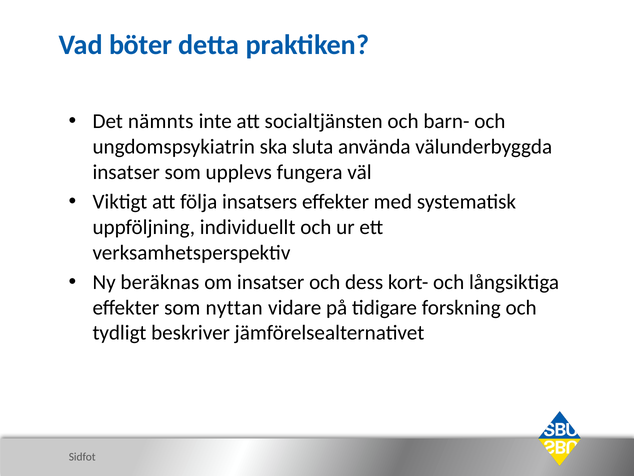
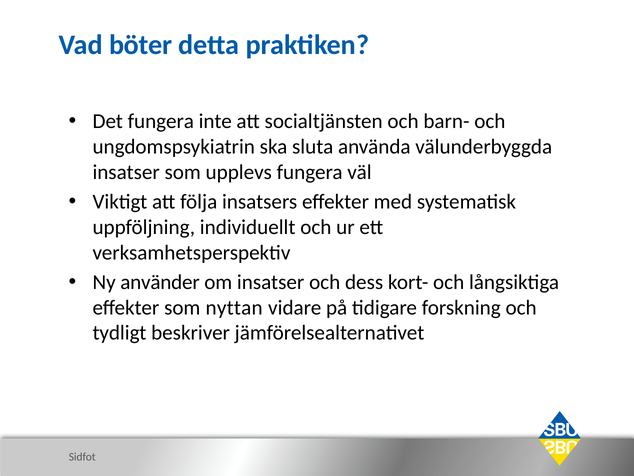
Det nämnts: nämnts -> fungera (161, 121)
beräknas: beräknas -> använder (160, 282)
